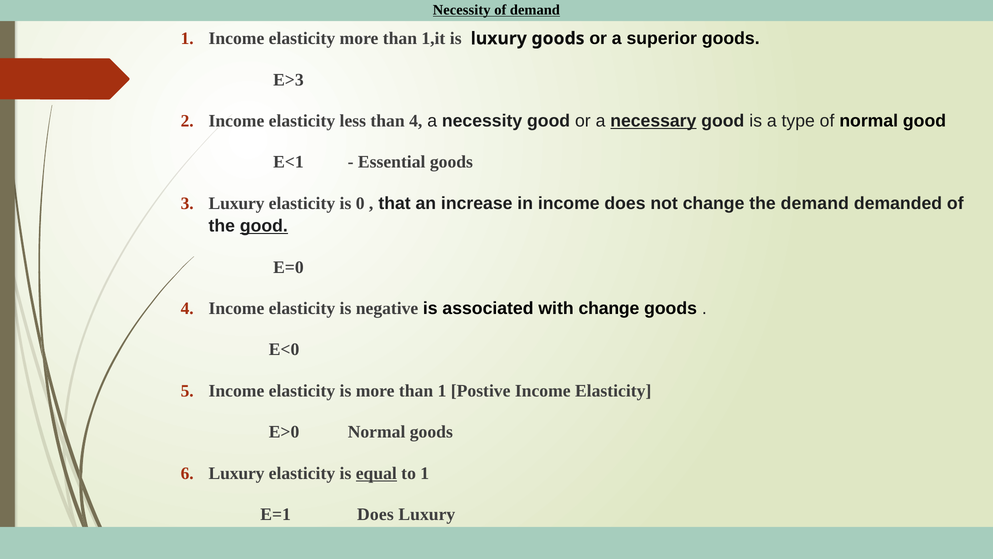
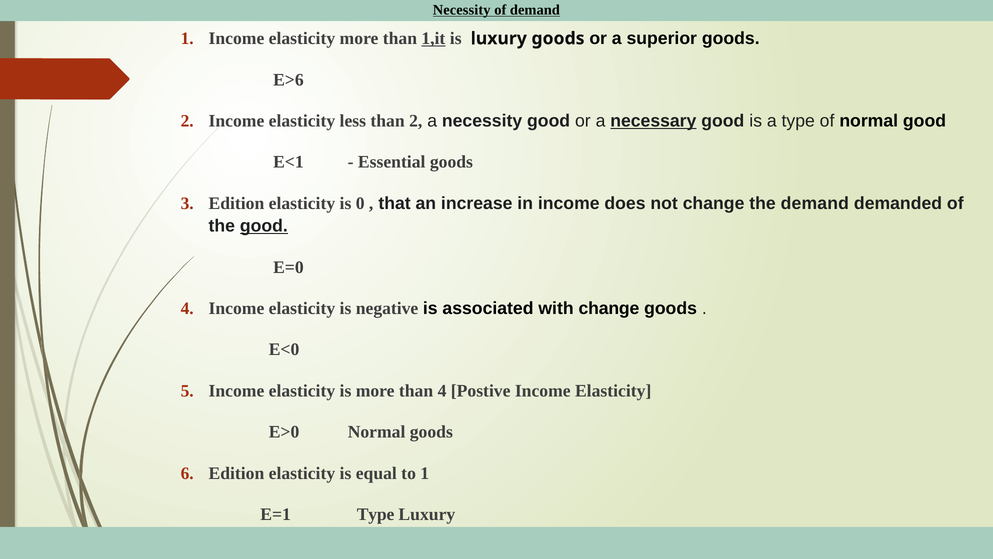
1,it underline: none -> present (433, 38)
E>3: E>3 -> E>6 (288, 80)
than 4: 4 -> 2 (416, 121)
Luxury: Luxury -> Edition (236, 203)
than 1: 1 -> 4 (442, 391)
Luxury: Luxury -> Edition (236, 473)
equal underline: present -> none (376, 473)
E=1 Does: Does -> Type (376, 514)
